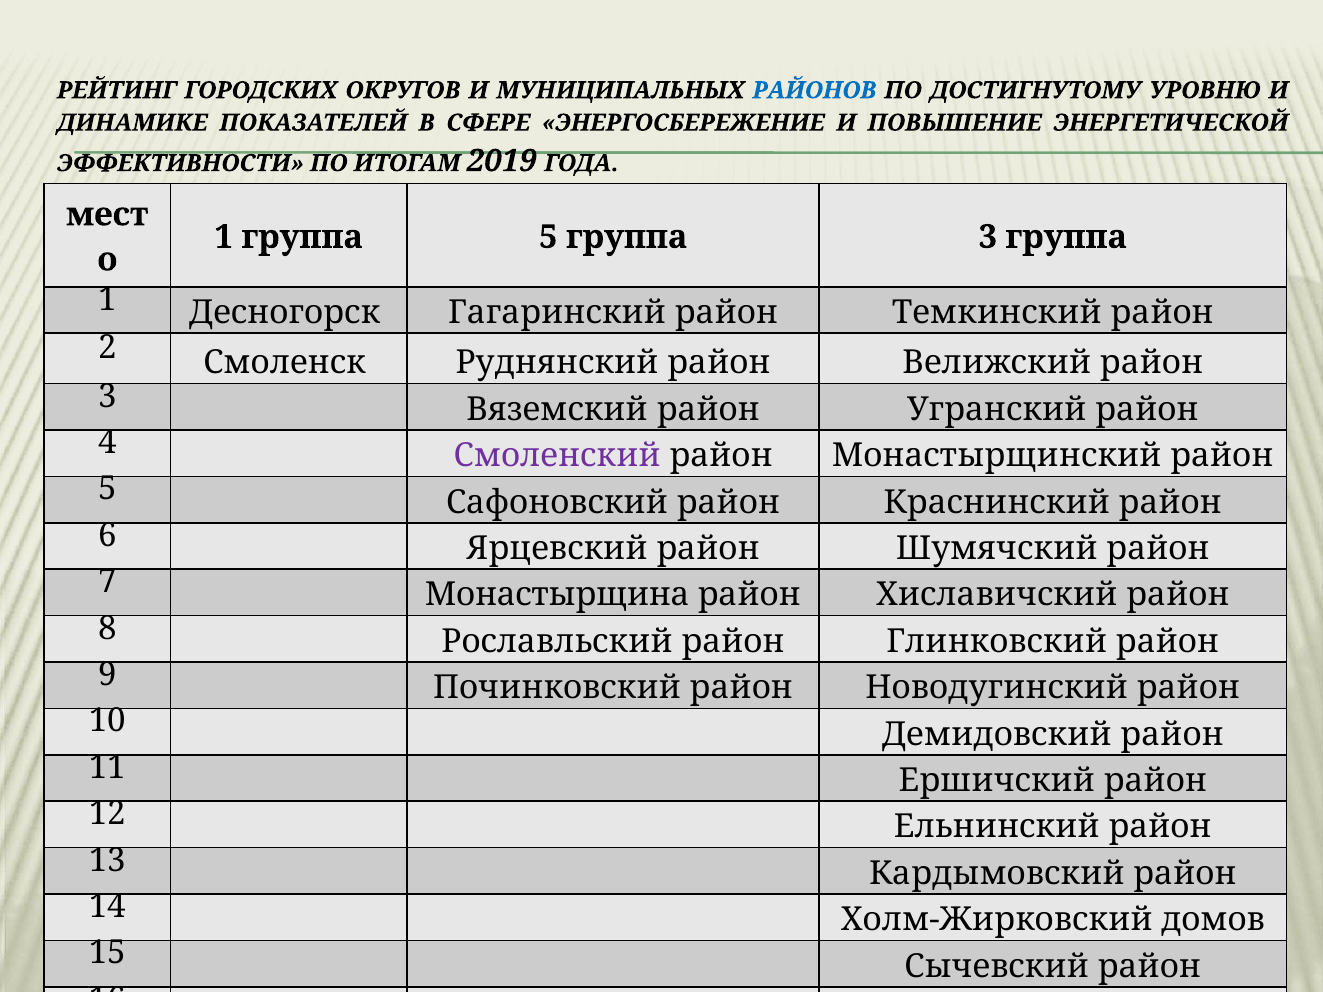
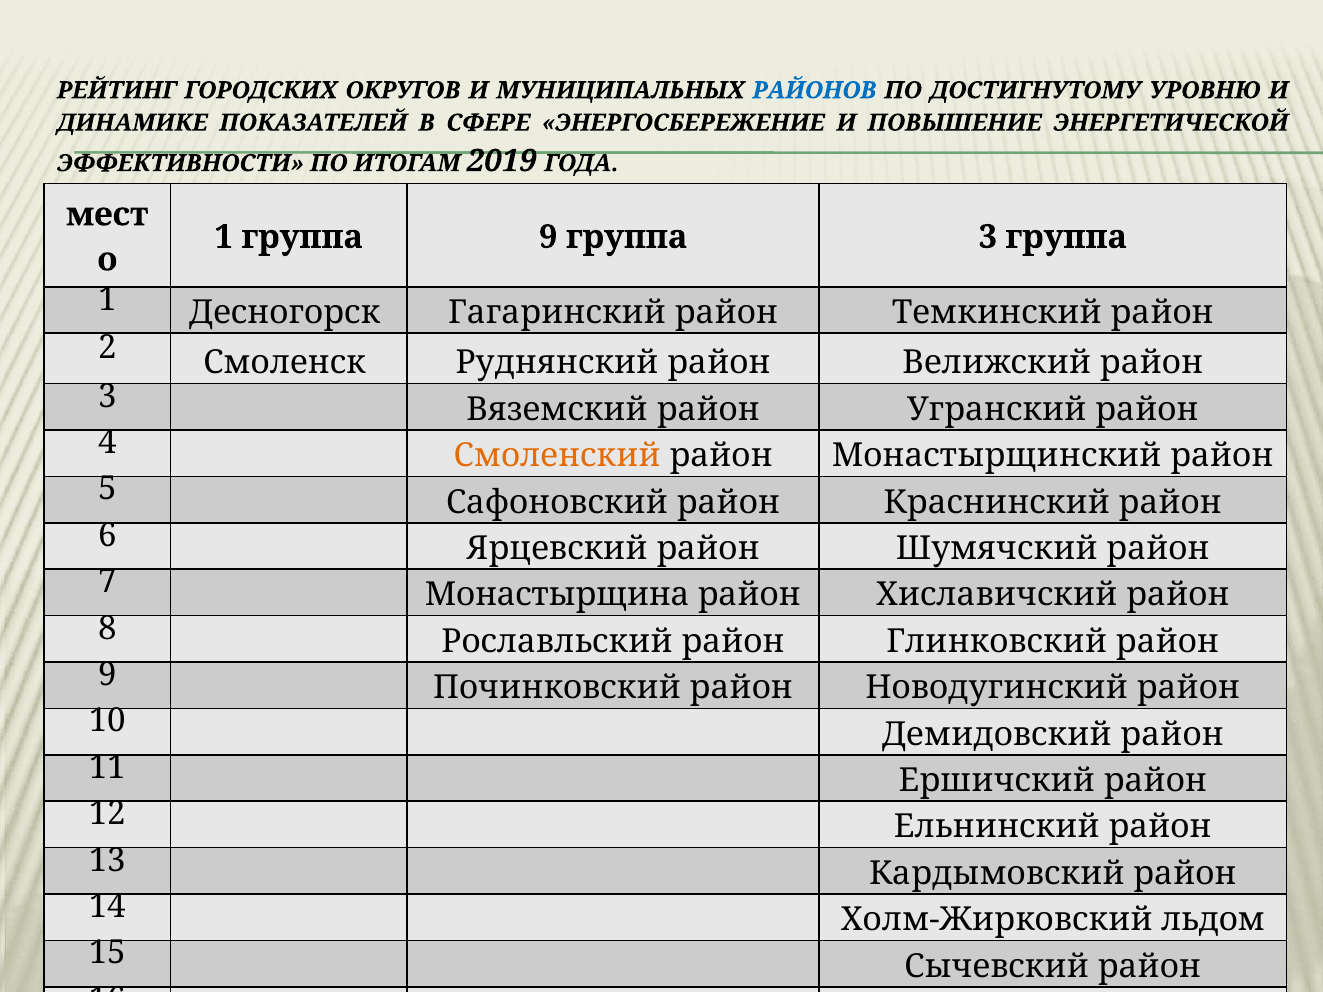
группа 5: 5 -> 9 (548, 237)
Смоленский colour: purple -> orange (557, 456)
домов: домов -> льдом (1213, 920)
